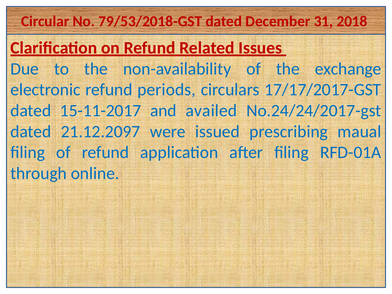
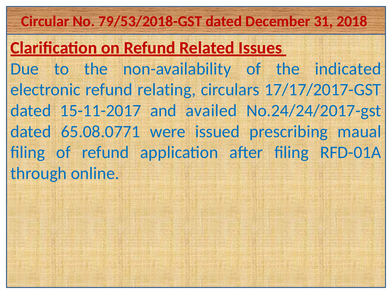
exchange: exchange -> indicated (348, 69)
periods: periods -> relating (167, 90)
21.12.2097: 21.12.2097 -> 65.08.0771 (101, 132)
